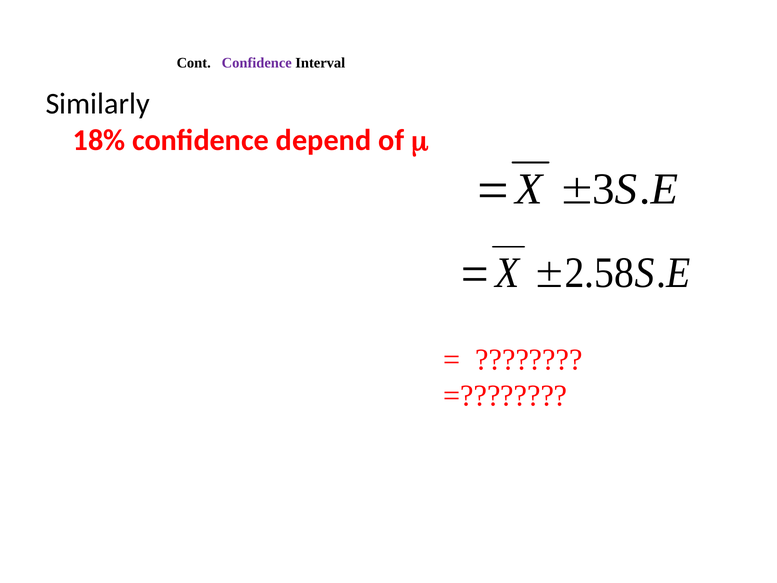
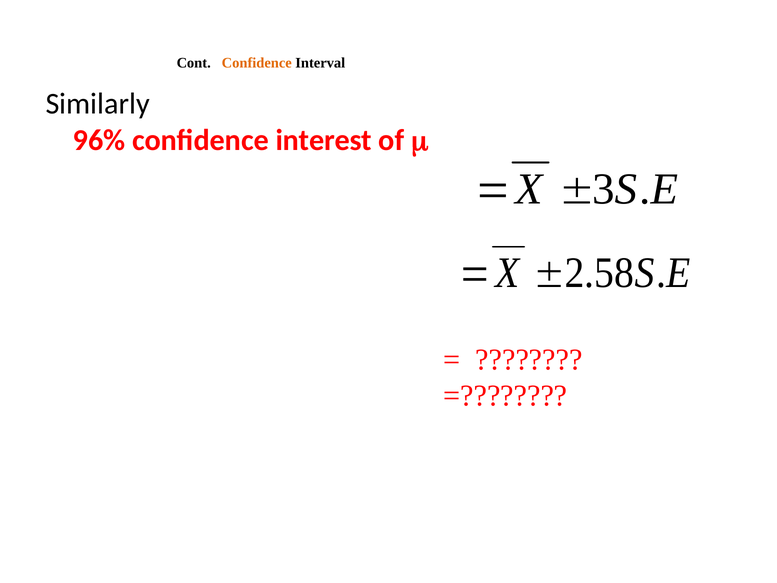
Confidence colour: purple -> orange (257, 63)
18%: 18% -> 96% (99, 140)
depend: depend -> interest (324, 140)
